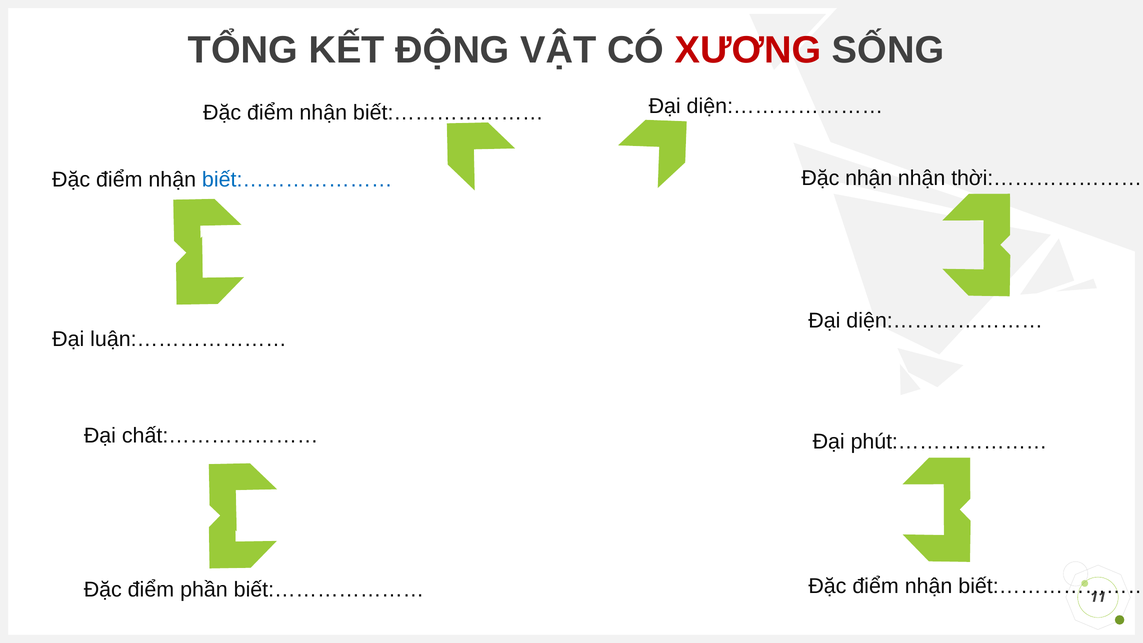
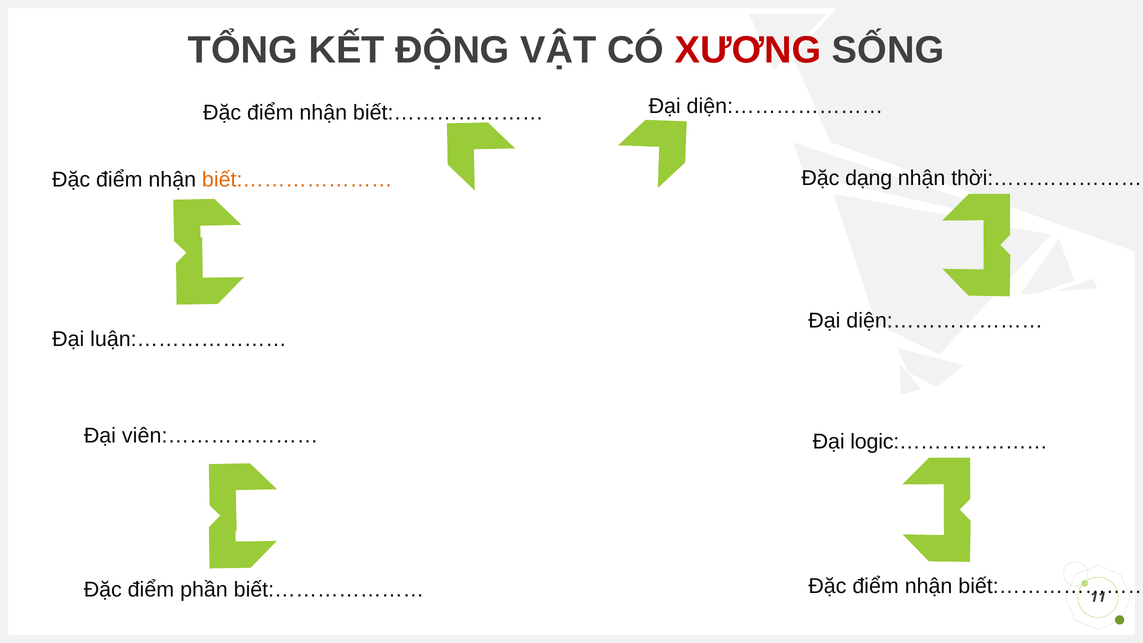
Đặc nhận: nhận -> dạng (869, 178)
biết:………………… colour: blue -> orange (297, 180)
chất:…………………: chất:………………… -> viên:………………… (220, 436)
phút:…………………: phút:………………… -> logic:………………… (949, 442)
